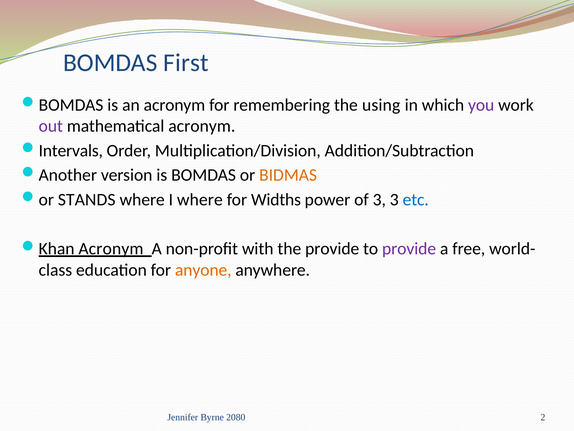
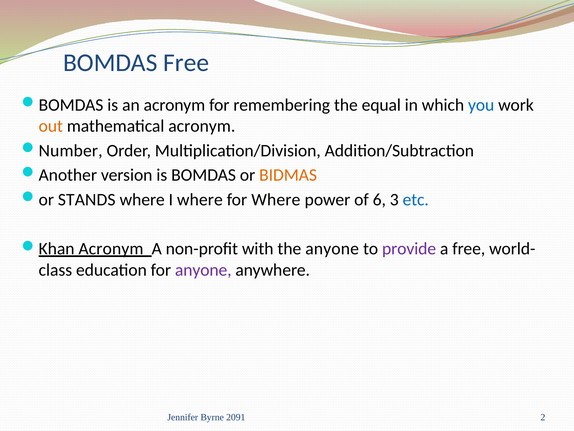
BOMDAS First: First -> Free (186, 63)
using: using -> equal (381, 105)
you colour: purple -> blue (481, 105)
out colour: purple -> orange (51, 126)
Intervals: Intervals -> Number (71, 150)
for Widths: Widths -> Where (276, 199)
of 3: 3 -> 6 (379, 199)
the provide: provide -> anyone (332, 248)
anyone colour: orange -> purple (203, 270)
2080: 2080 -> 2091 (236, 417)
